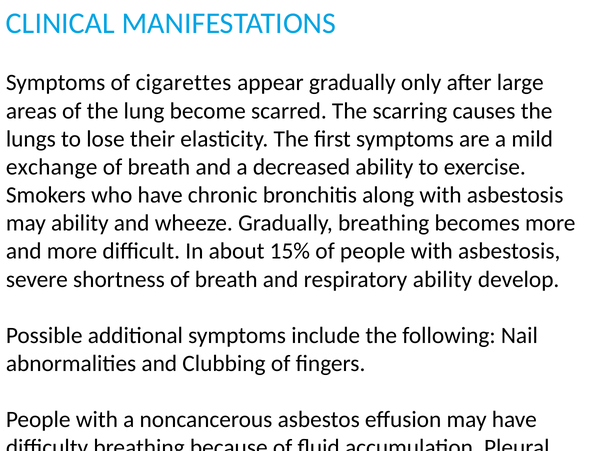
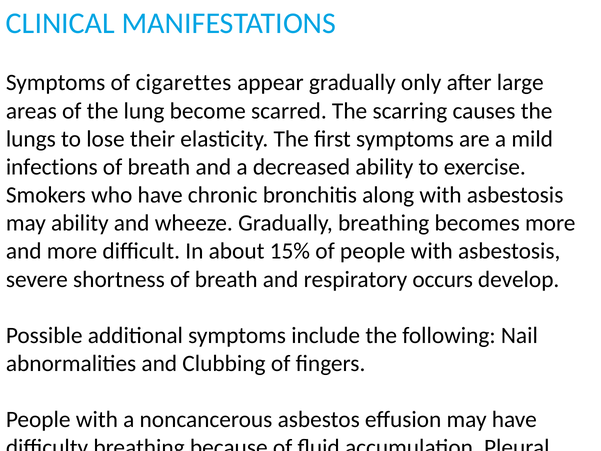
exchange: exchange -> infections (52, 167)
respiratory ability: ability -> occurs (443, 279)
